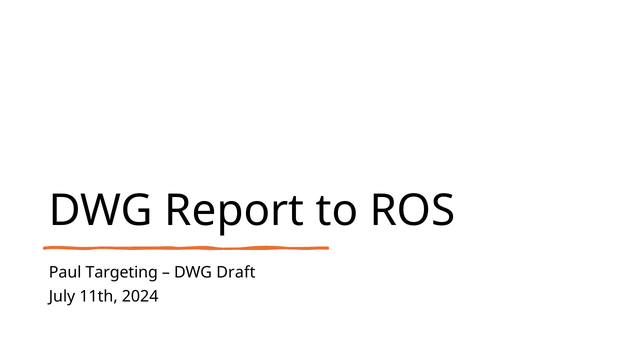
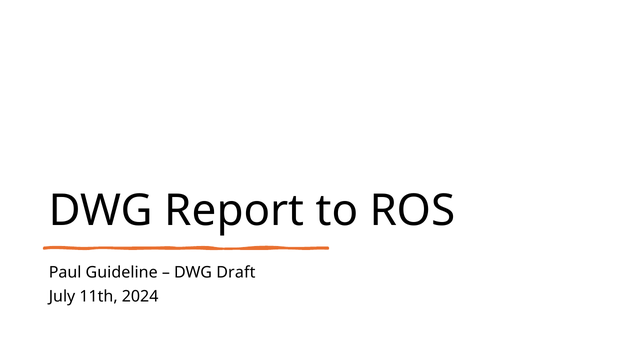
Targeting: Targeting -> Guideline (122, 273)
